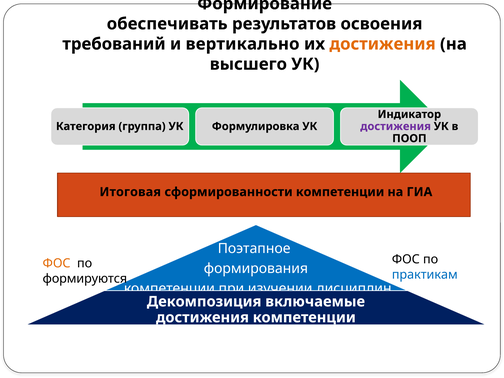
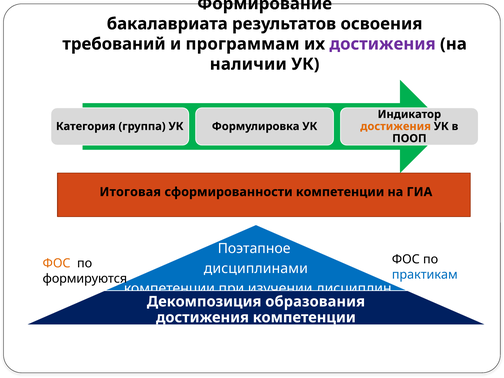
обеспечивать: обеспечивать -> бакалавриата (167, 24)
вертикально: вертикально -> программам (243, 44)
достижения colour: orange -> purple (383, 44)
высшего: высшего -> наличии (248, 64)
достижения colour: purple -> orange (396, 126)
формирования: формирования -> дисциплинами (256, 269)
включаемые: включаемые -> образования (315, 302)
